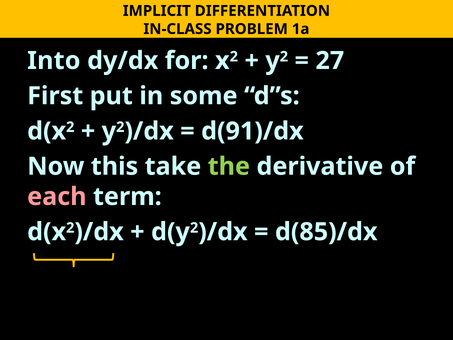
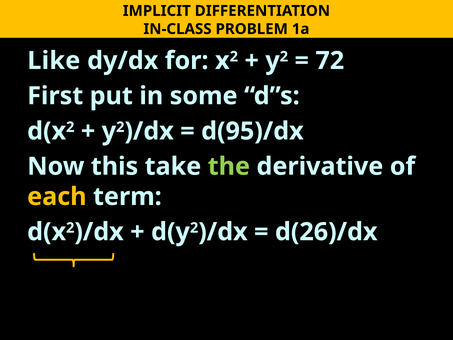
Into: Into -> Like (54, 61)
27: 27 -> 72 (330, 61)
d(91)/dx: d(91)/dx -> d(95)/dx (252, 131)
each colour: pink -> yellow (57, 197)
d(85)/dx: d(85)/dx -> d(26)/dx (326, 232)
